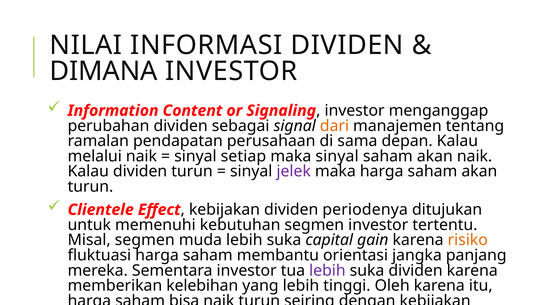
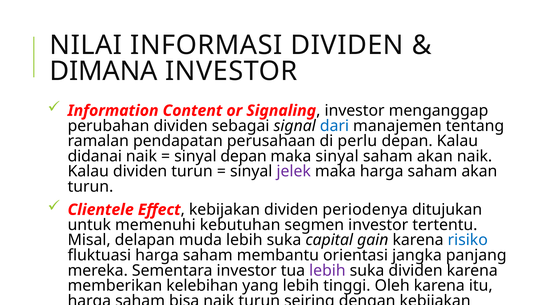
dari colour: orange -> blue (334, 126)
sama: sama -> perlu (357, 141)
melalui: melalui -> didanai (95, 156)
sinyal setiap: setiap -> depan (244, 156)
Misal segmen: segmen -> delapan (145, 240)
risiko colour: orange -> blue (468, 240)
